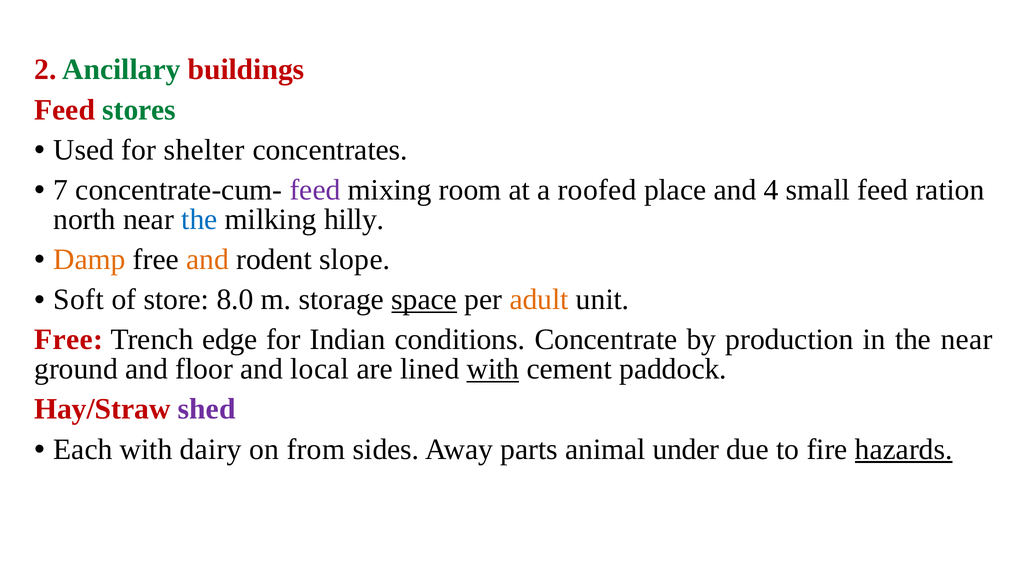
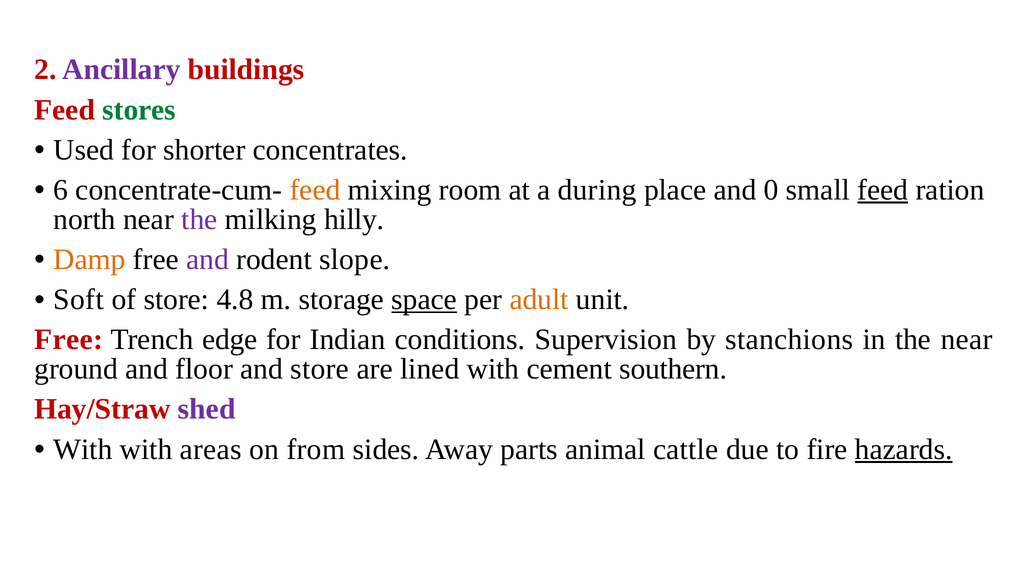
Ancillary colour: green -> purple (121, 70)
shelter: shelter -> shorter (204, 150)
7: 7 -> 6 (61, 190)
feed colour: purple -> orange (315, 190)
roofed: roofed -> during (597, 190)
4: 4 -> 0 (771, 190)
feed underline: none -> present (883, 190)
the colour: blue -> purple (199, 220)
and colour: orange -> purple (208, 260)
8.0: 8.0 -> 4.8 (235, 300)
Concentrate: Concentrate -> Supervision (606, 340)
production: production -> stanchions (789, 340)
and local: local -> store (320, 369)
with underline: present -> none (493, 369)
paddock: paddock -> southern (673, 369)
Each: Each -> With (83, 450)
dairy: dairy -> areas (211, 450)
under: under -> cattle (686, 450)
